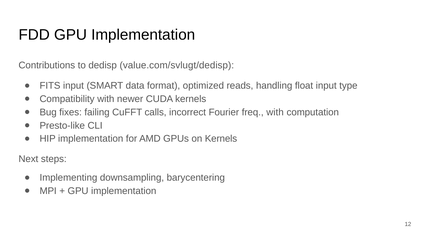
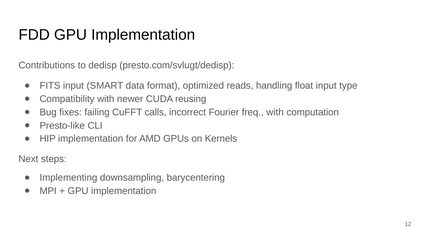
value.com/svlugt/dedisp: value.com/svlugt/dedisp -> presto.com/svlugt/dedisp (177, 65)
CUDA kernels: kernels -> reusing (191, 99)
